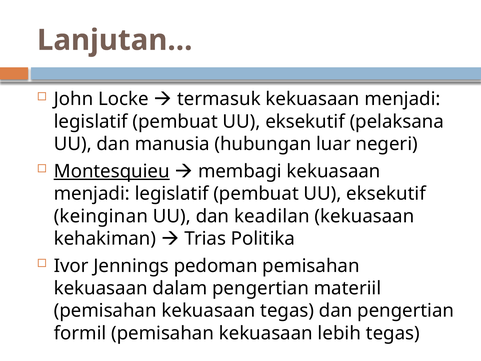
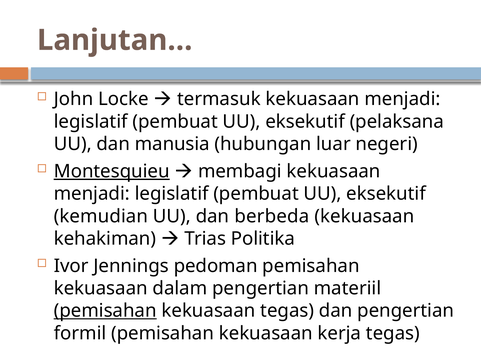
keinginan: keinginan -> kemudian (101, 216)
keadilan: keadilan -> berbeda (272, 216)
pemisahan underline: none -> present (105, 311)
lebih: lebih -> kerja (339, 333)
